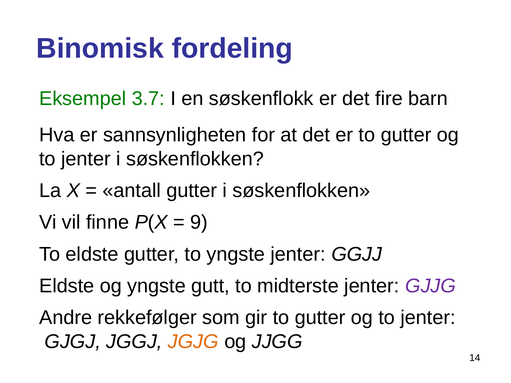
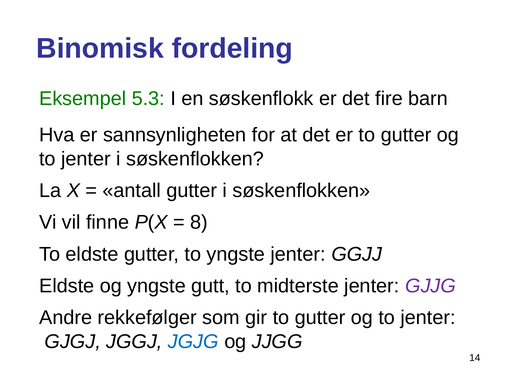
3.7: 3.7 -> 5.3 (148, 99)
9: 9 -> 8 (199, 223)
JGJG colour: orange -> blue (193, 342)
